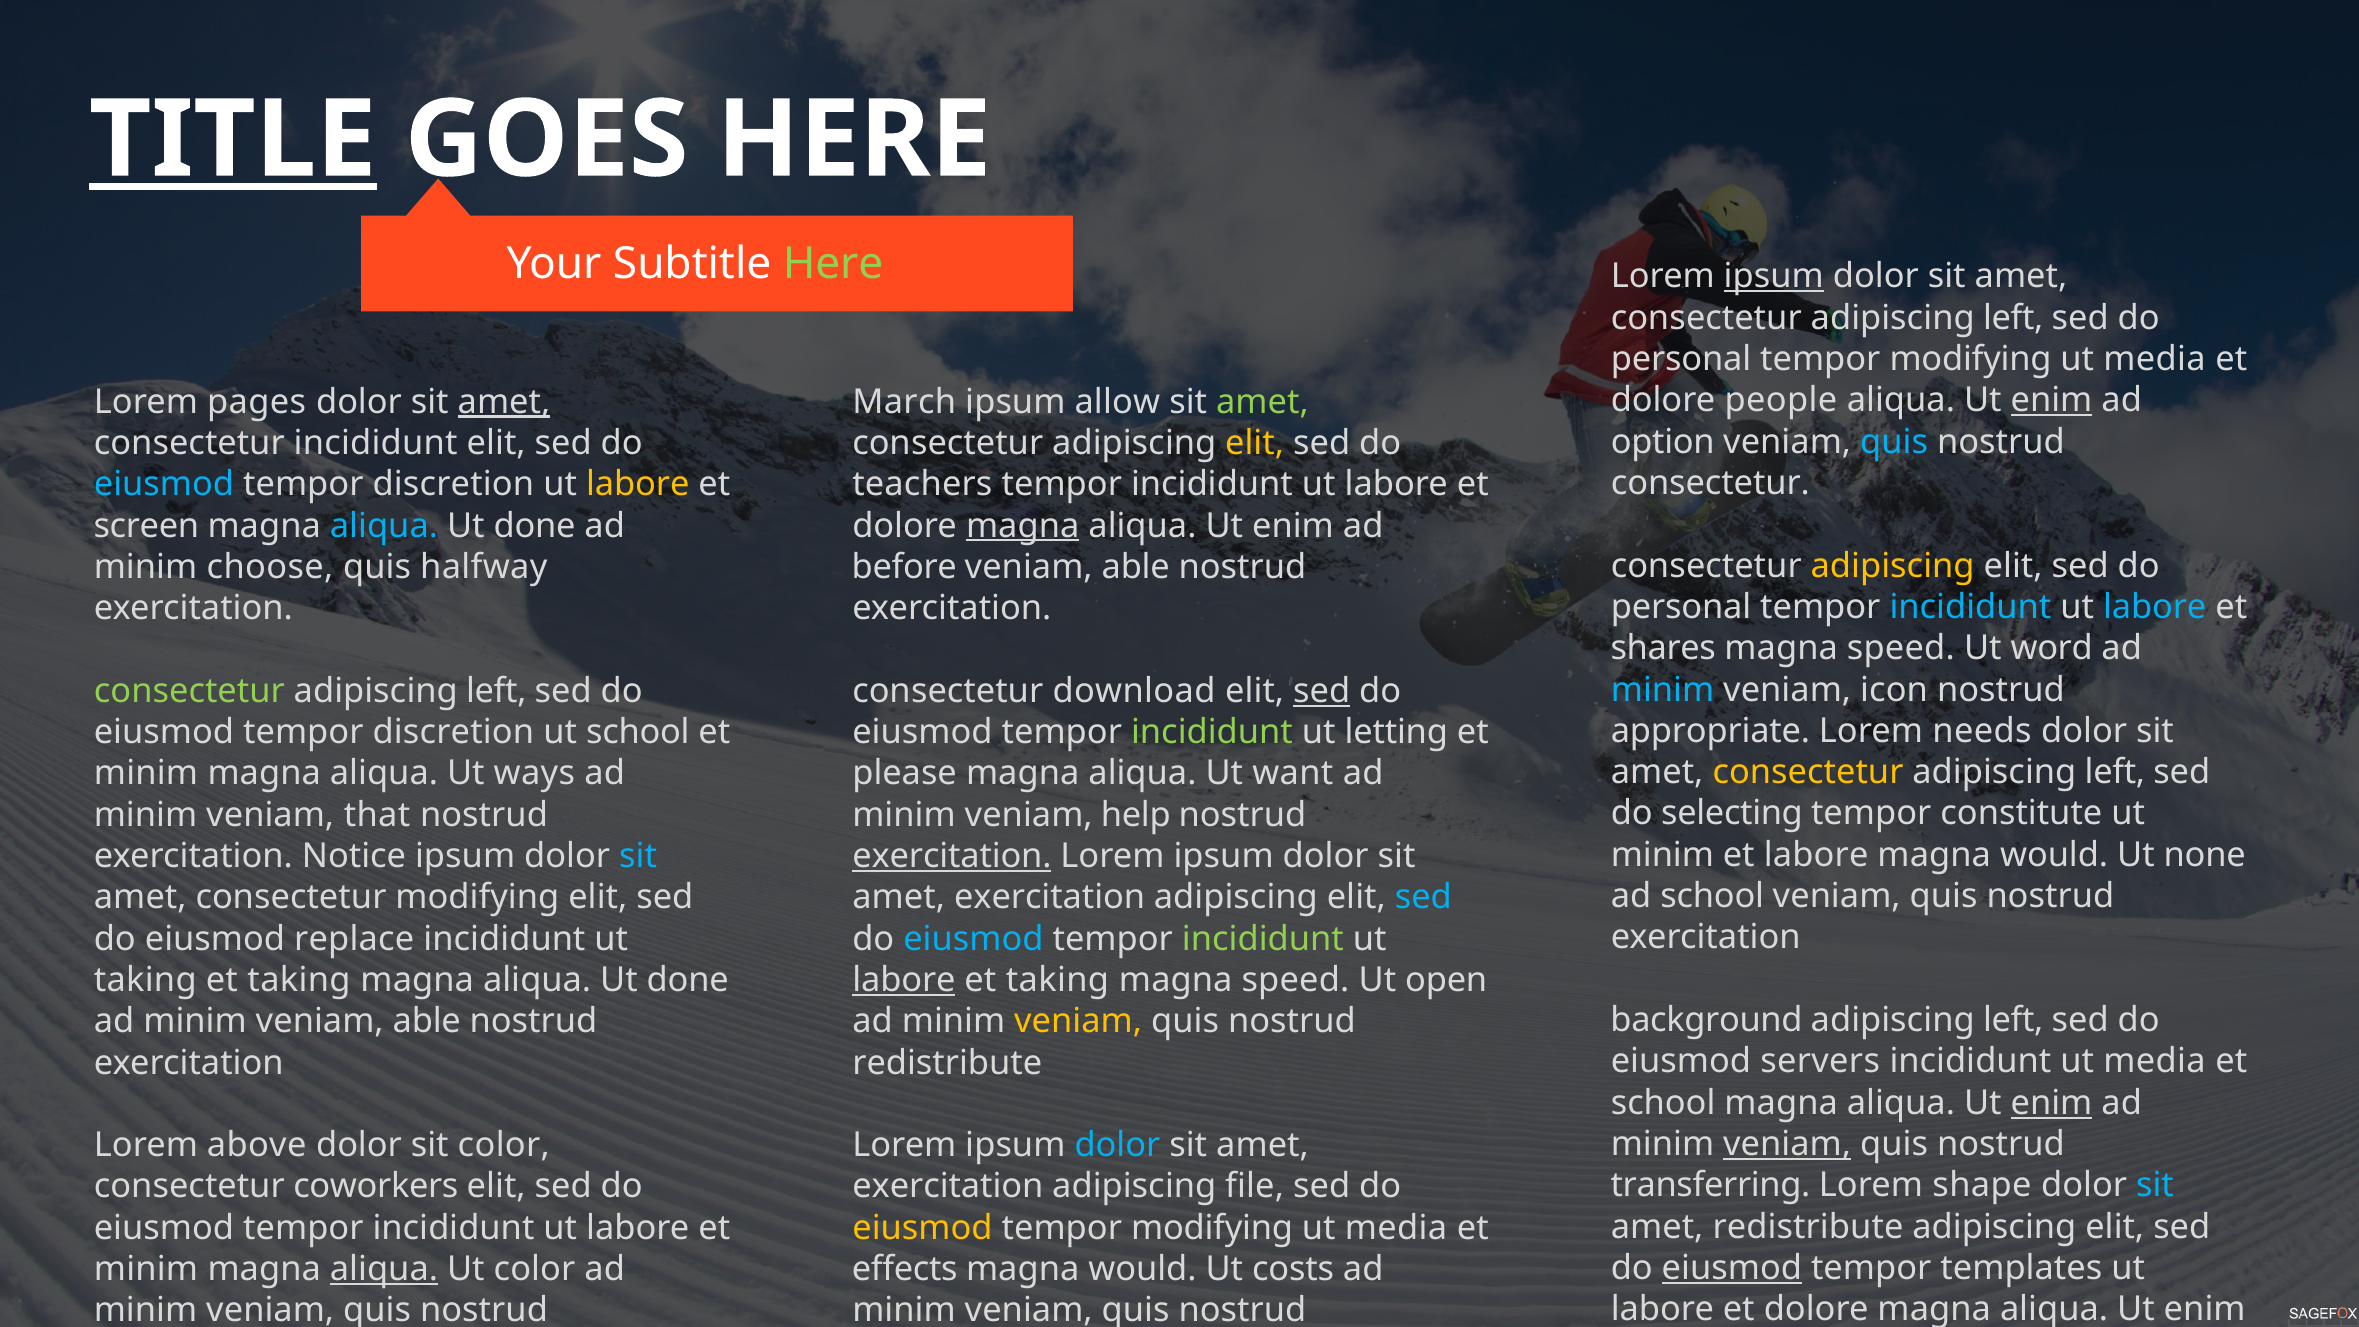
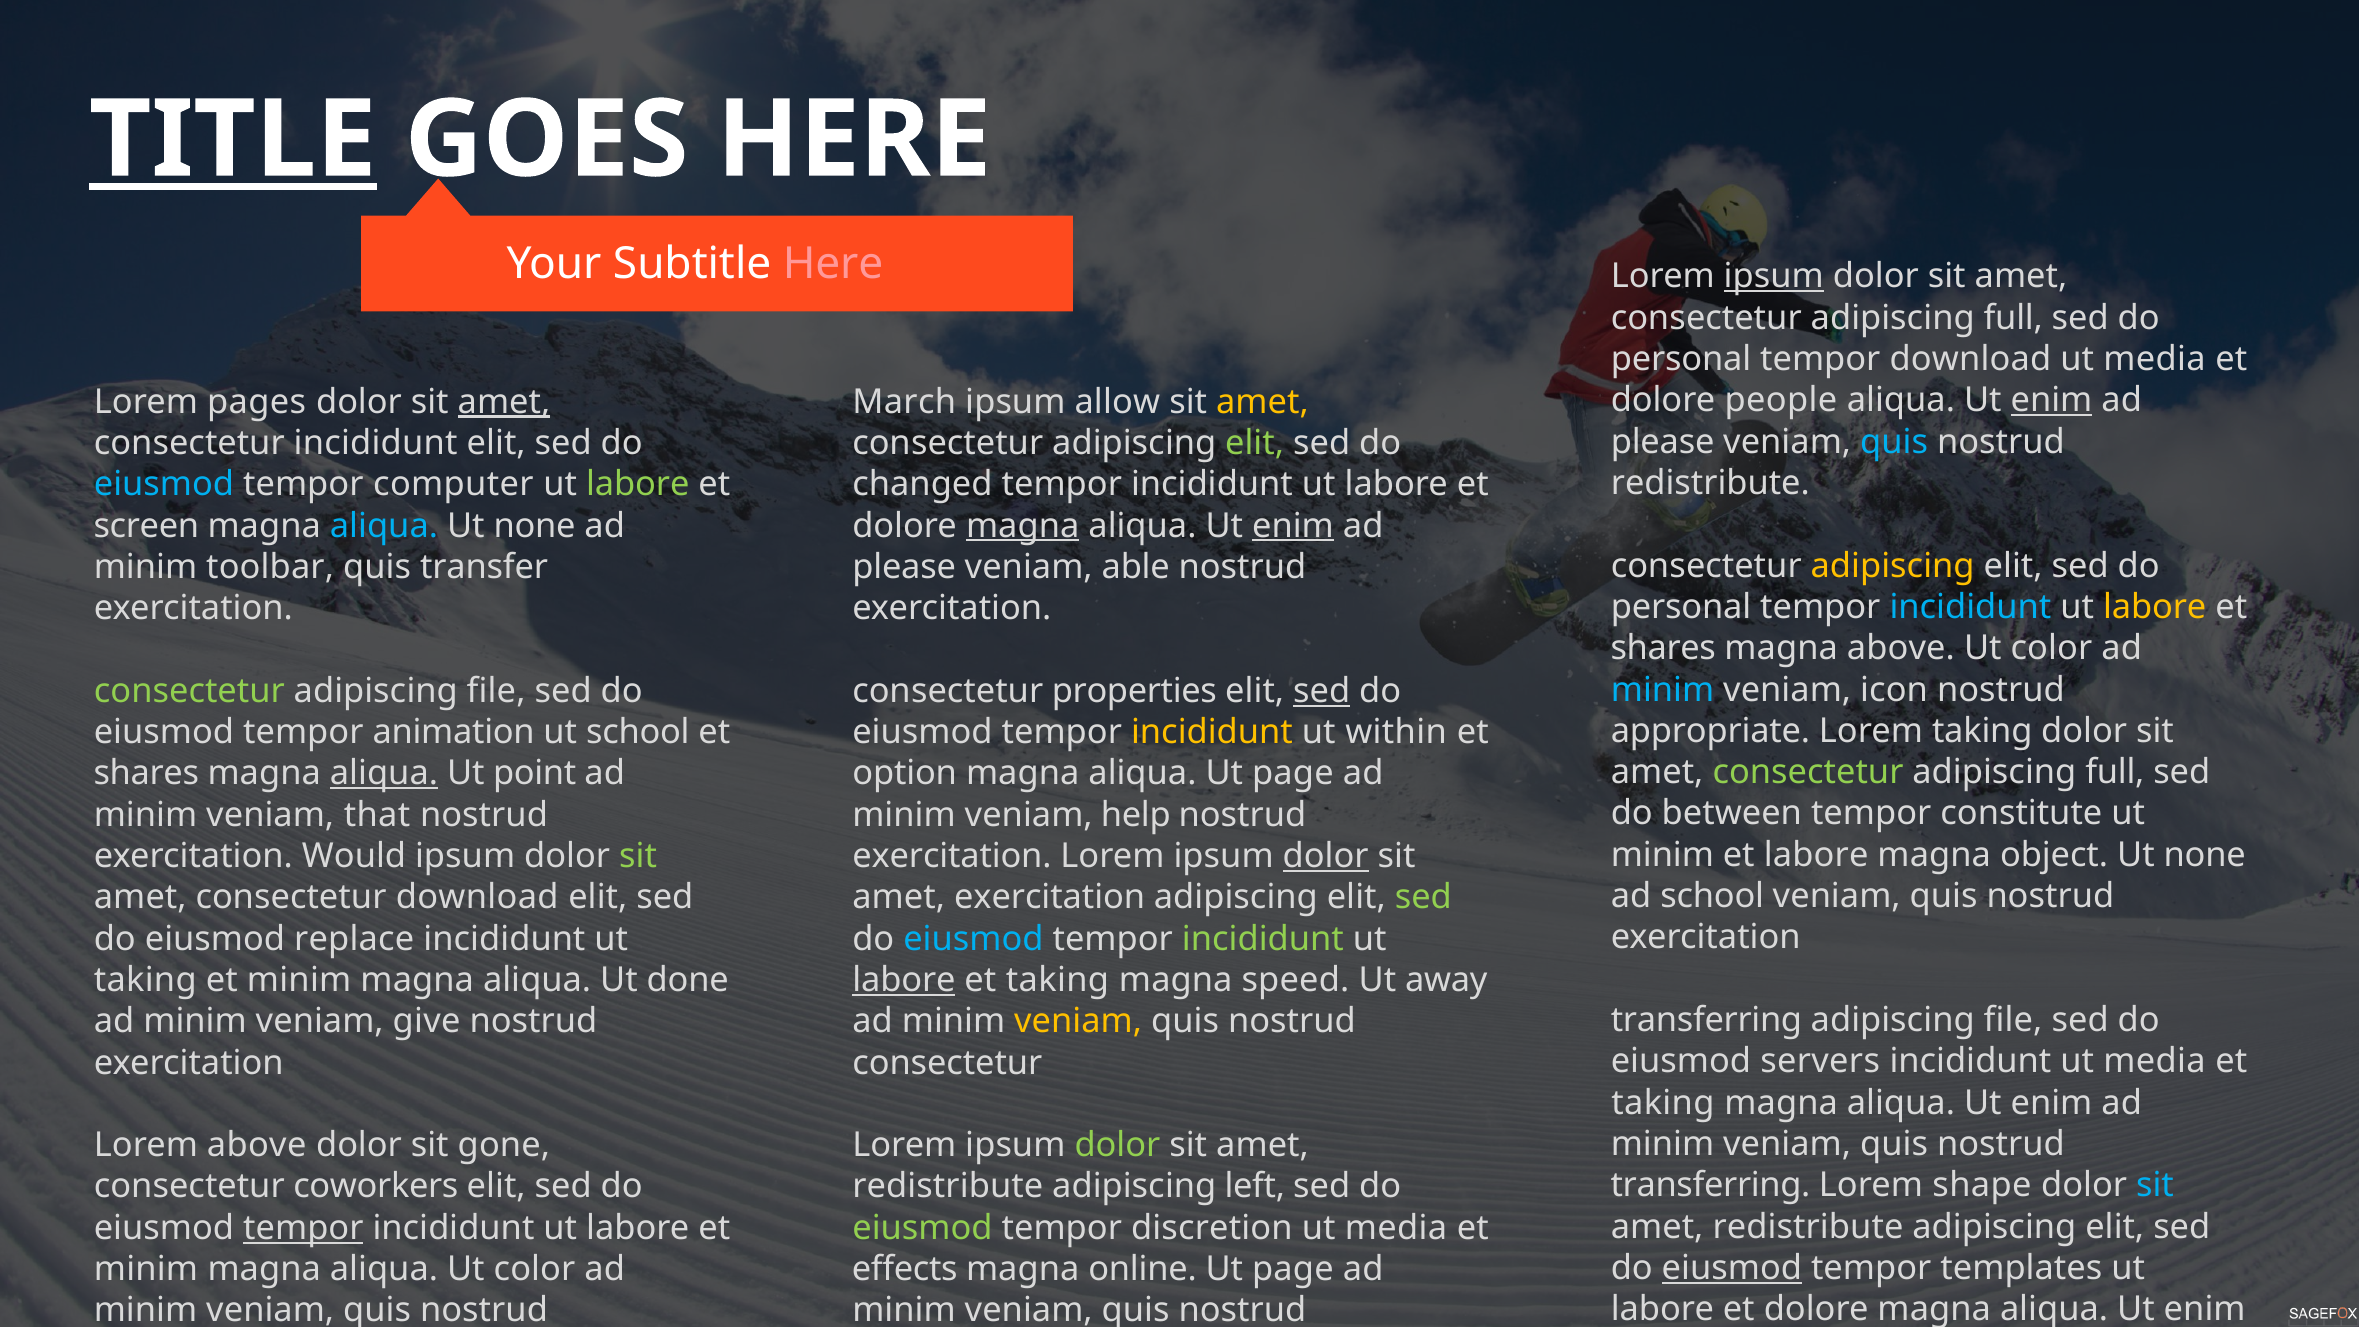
Here colour: light green -> pink (833, 264)
left: left -> full (2013, 318)
modifying: modifying -> download (1970, 359)
amet colour: light green -> yellow (1262, 402)
option: option -> please (1663, 442)
elit colour: yellow -> light green (1255, 443)
consectetur: consectetur -> redistribute (1710, 483)
discretion: discretion -> computer (453, 484)
labore colour: yellow -> light green (638, 484)
teachers: teachers -> changed (922, 484)
done: done -> none (535, 526)
enim underline: none -> present (1293, 526)
choose: choose -> toolbar (270, 567)
halfway: halfway -> transfer (484, 567)
before: before -> please (904, 567)
labore colour: light blue -> yellow (2155, 607)
speed: speed -> above (1901, 648)
word: word -> color (2051, 648)
left: left -> file (496, 691)
download: download -> properties (1134, 691)
Lorem needs: needs -> taking (1982, 731)
discretion: discretion -> animation (454, 732)
incididunt colour: light green -> yellow (1212, 732)
letting: letting -> within (1396, 732)
consectetur colour: yellow -> light green (1808, 772)
left: left -> full (2115, 772)
minim: minim -> shares (146, 773)
aliqua underline: none -> present (384, 773)
ways: ways -> point (535, 773)
please: please -> option (905, 773)
aliqua Ut want: want -> page (1293, 773)
selecting: selecting -> between (1732, 814)
would: would -> object (2054, 855)
Notice: Notice -> Would (354, 856)
sit colour: light blue -> light green (638, 856)
exercitation underline: present -> none (952, 856)
dolor underline: none -> present (1326, 856)
consectetur modifying: modifying -> download (477, 897)
sed colour: light blue -> light green (1423, 897)
taking: taking -> minim (299, 980)
open: open -> away (1446, 980)
background: background -> transferring (1706, 1020)
left: left -> file (2013, 1020)
minim veniam able: able -> give (427, 1021)
redistribute: redistribute -> consectetur (947, 1063)
school: school -> taking (1663, 1103)
enim underline: present -> none (2051, 1103)
veniam underline: present -> none (1787, 1144)
sit color: color -> gone (504, 1145)
dolor colour: light blue -> light green (1117, 1145)
exercitation: exercitation -> redistribute (948, 1186)
file: file -> left (1255, 1186)
tempor underline: none -> present (303, 1228)
eiusmod colour: yellow -> light green (922, 1228)
modifying: modifying -> discretion (1212, 1228)
aliqua underline: present -> none (384, 1269)
would: would -> online (1143, 1269)
costs: costs -> page (1293, 1269)
